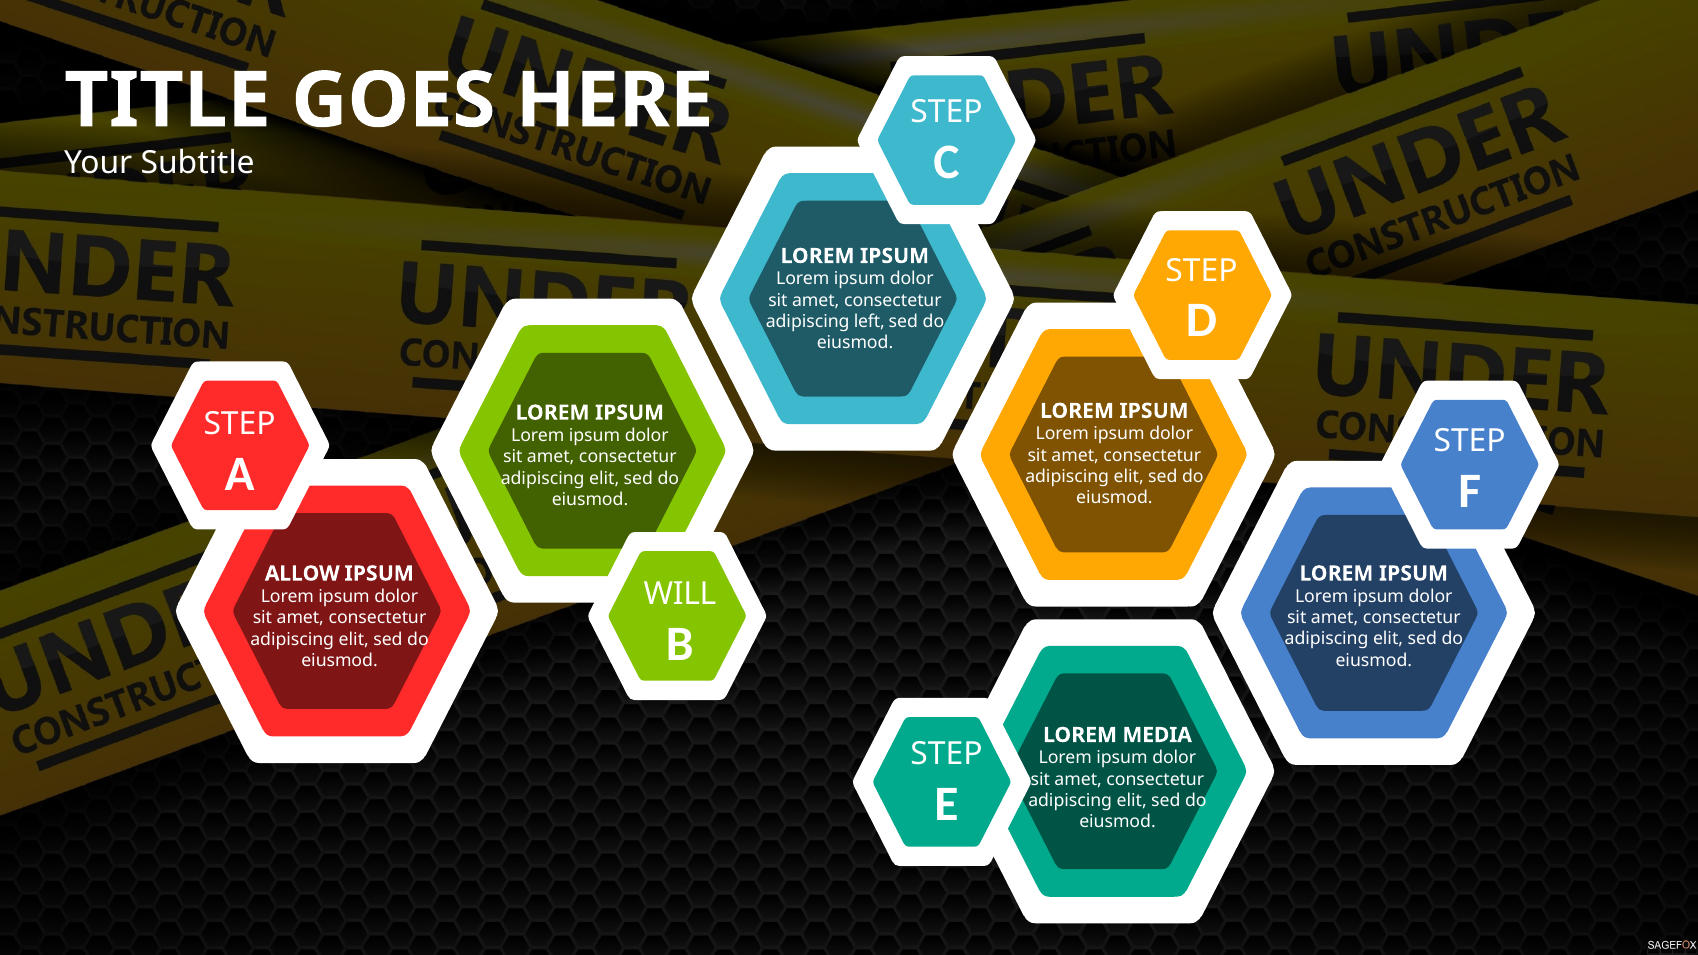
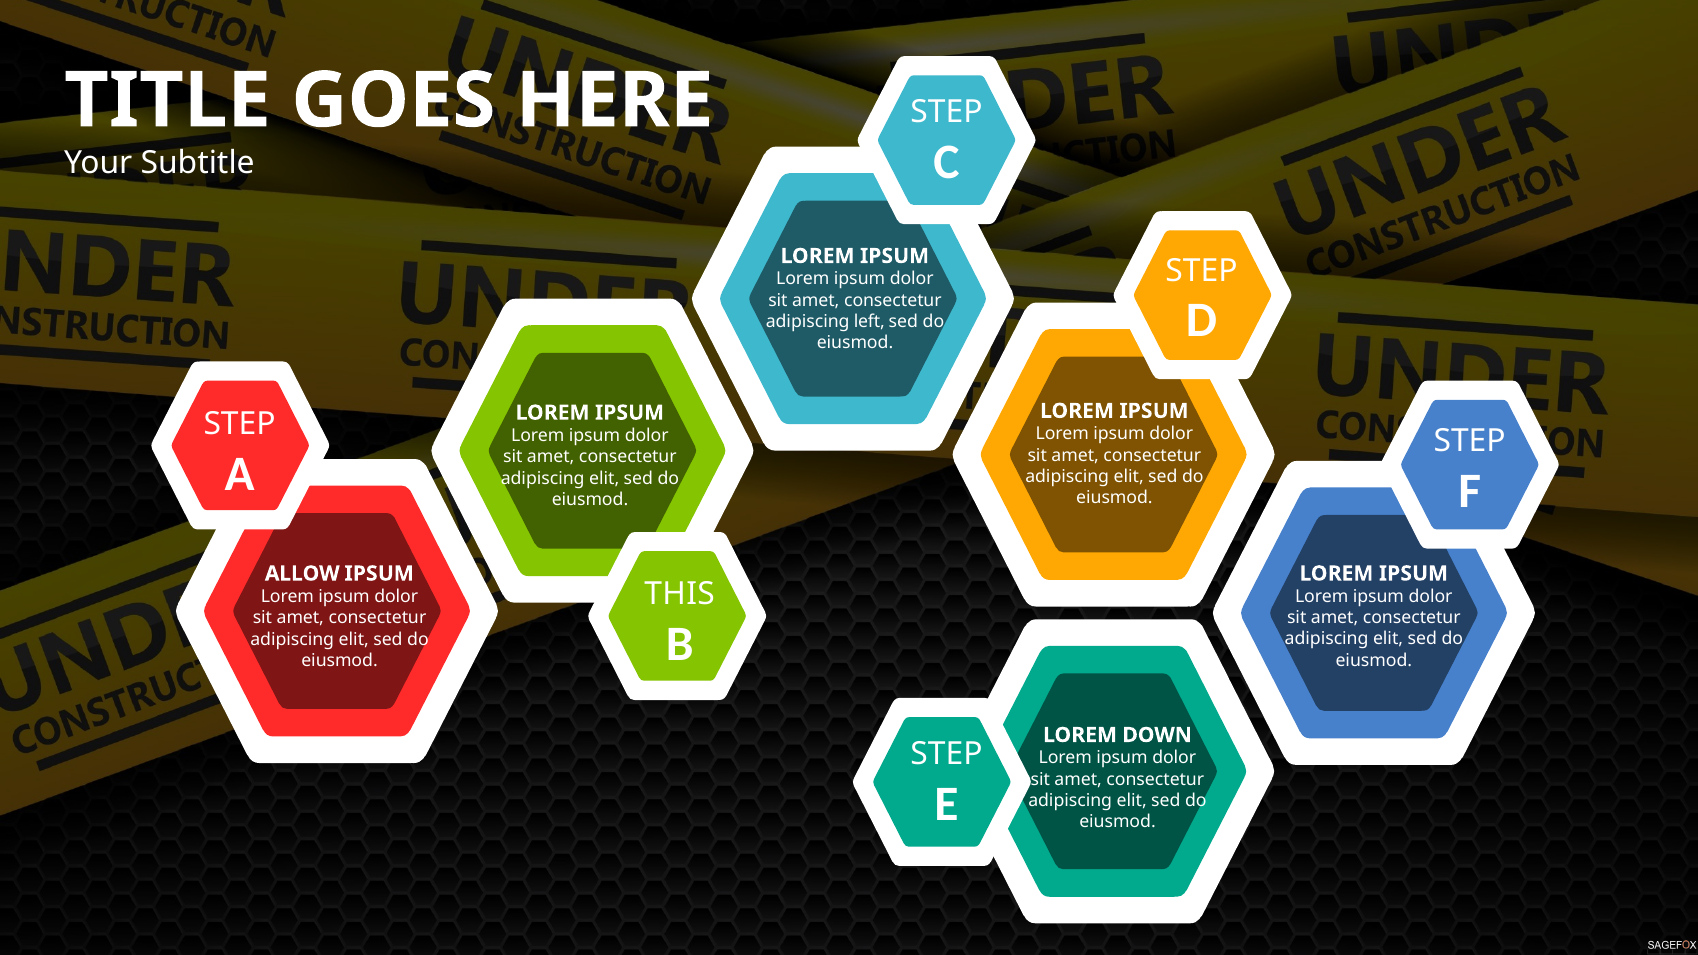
WILL: WILL -> THIS (680, 594)
MEDIA: MEDIA -> DOWN (1157, 735)
